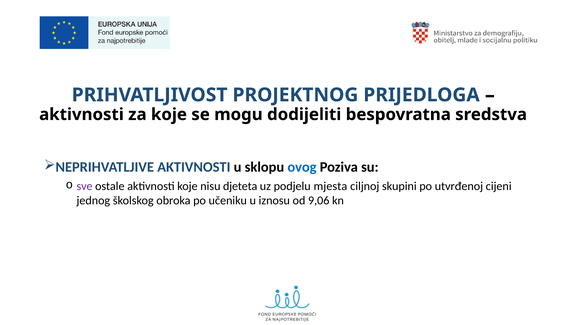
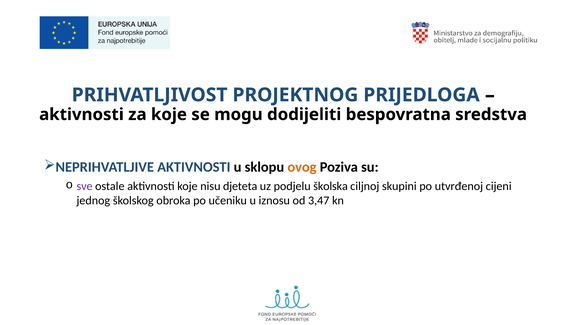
ovog colour: blue -> orange (302, 167)
mjesta: mjesta -> školska (331, 186)
9,06: 9,06 -> 3,47 (319, 201)
